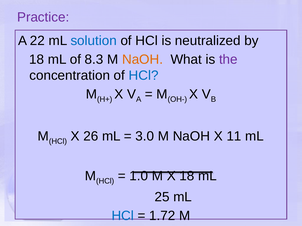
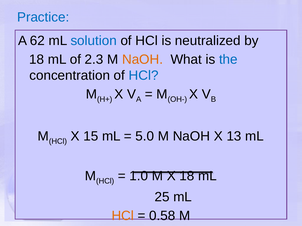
Practice colour: purple -> blue (43, 17)
22: 22 -> 62 (37, 41)
8.3: 8.3 -> 2.3 (94, 60)
the colour: purple -> blue (228, 60)
26: 26 -> 15 (91, 136)
3.0: 3.0 -> 5.0 (145, 136)
11: 11 -> 13 (234, 136)
HCl colour: blue -> orange (123, 216)
1.72: 1.72 -> 0.58 (162, 216)
